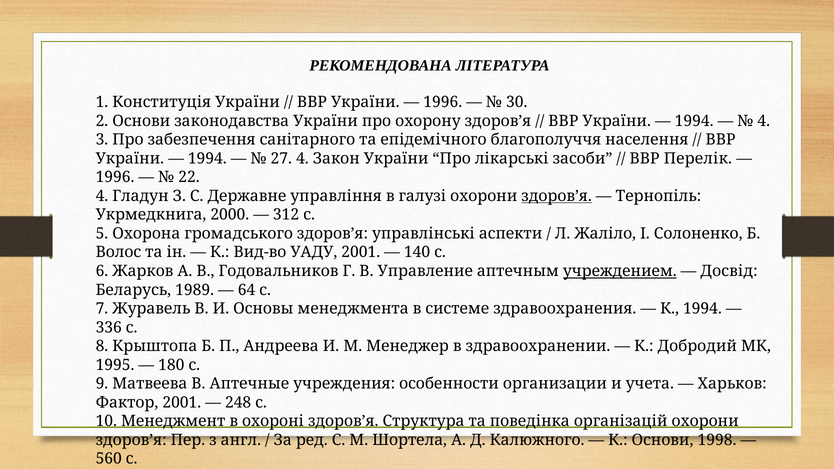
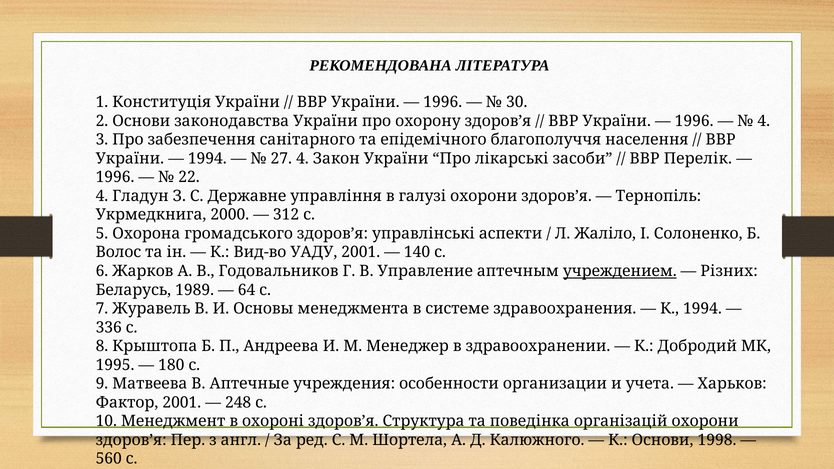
1994: 1994 -> 1996 (694, 121)
здоров’я underline: present -> none (557, 196)
Досвід: Досвід -> Різних (729, 271)
